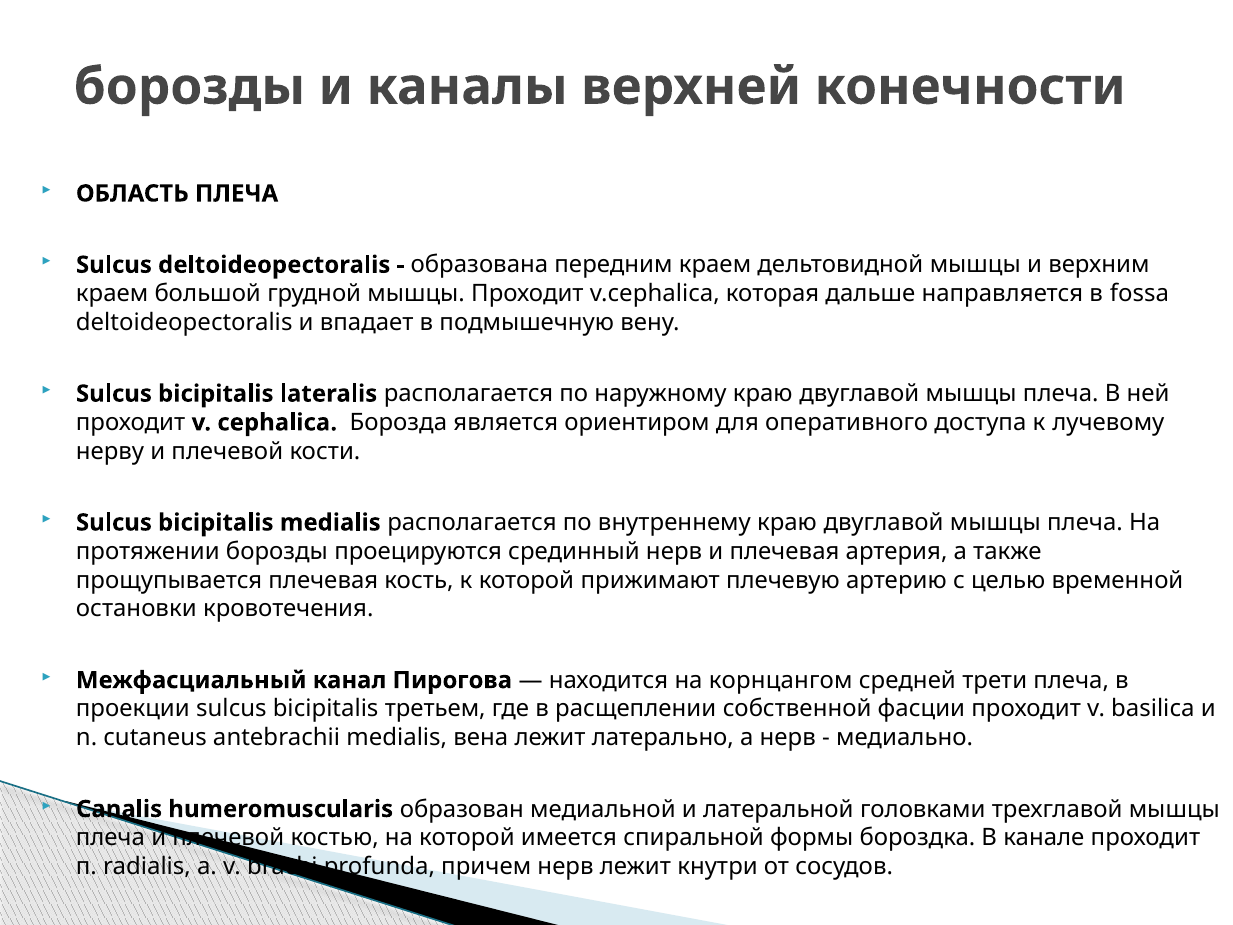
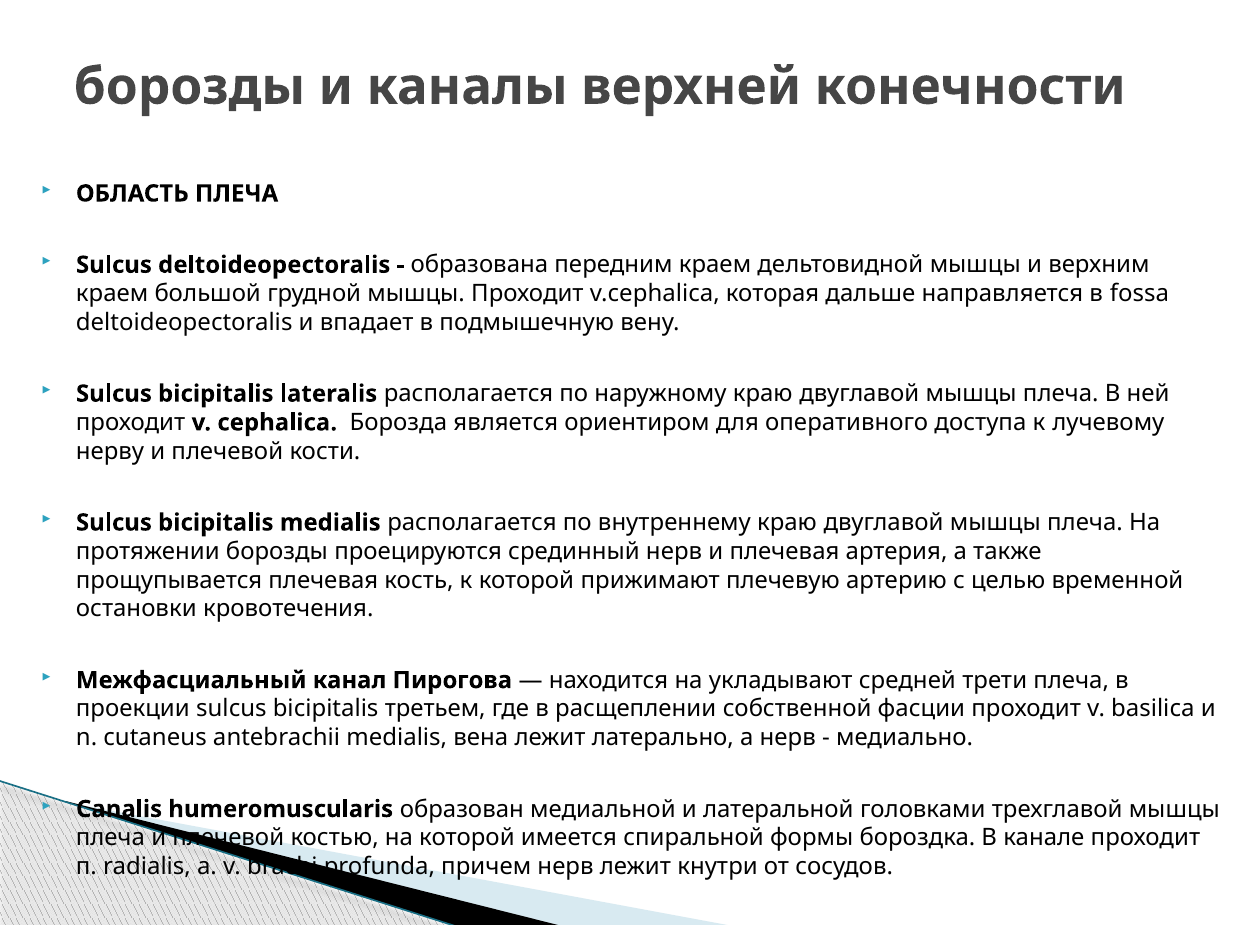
корнцангом: корнцангом -> укладывают (781, 680)
